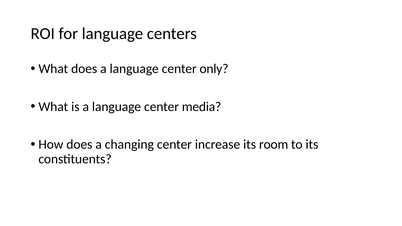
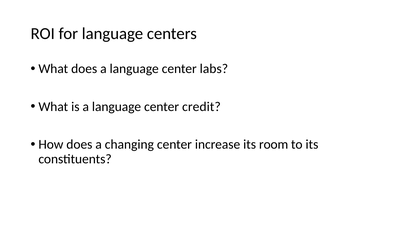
only: only -> labs (214, 69)
media: media -> credit (201, 107)
